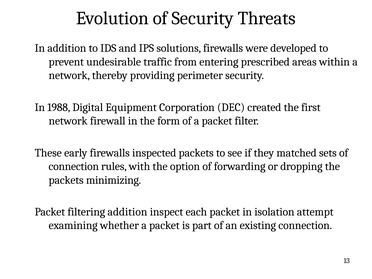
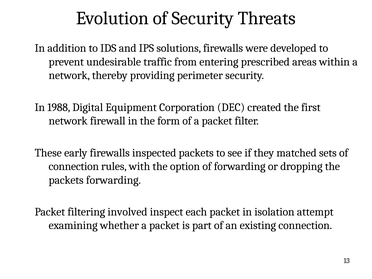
packets minimizing: minimizing -> forwarding (113, 180)
filtering addition: addition -> involved (127, 212)
